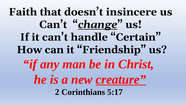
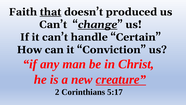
that underline: none -> present (51, 12)
insincere: insincere -> produced (131, 12)
Friendship: Friendship -> Conviction (111, 50)
